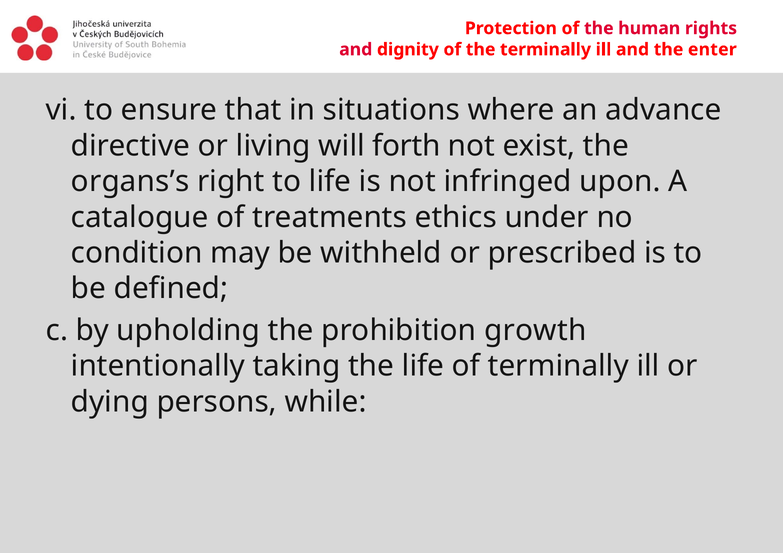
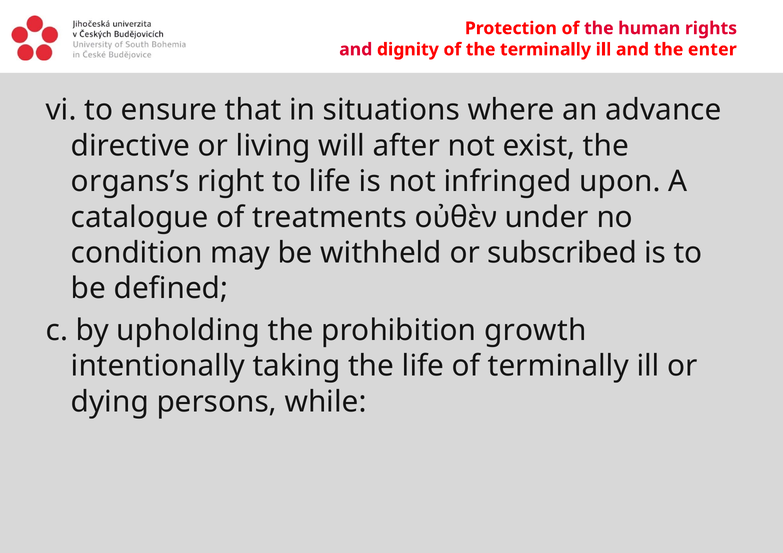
forth: forth -> after (406, 146)
ethics: ethics -> οὐθὲν (456, 218)
prescribed: prescribed -> subscribed (562, 253)
